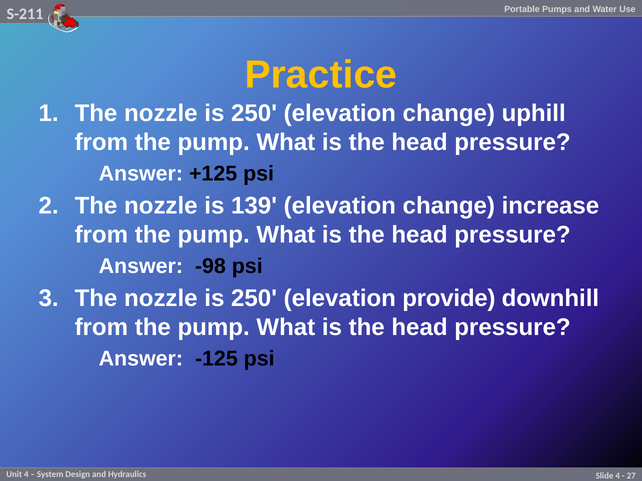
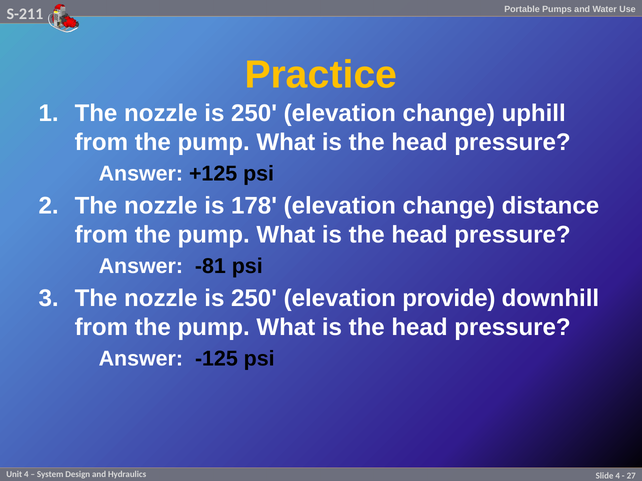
139: 139 -> 178 (254, 206)
increase: increase -> distance (550, 206)
-98: -98 -> -81 (210, 266)
